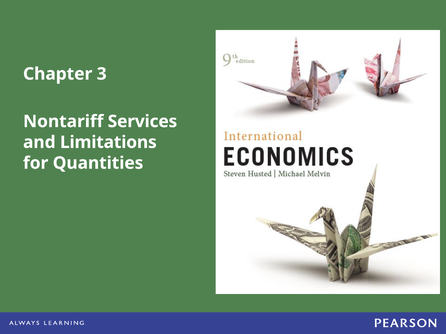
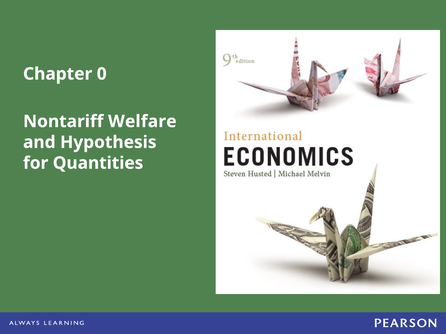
3: 3 -> 0 (102, 74)
Services: Services -> Welfare (142, 122)
Limitations: Limitations -> Hypothesis (108, 142)
